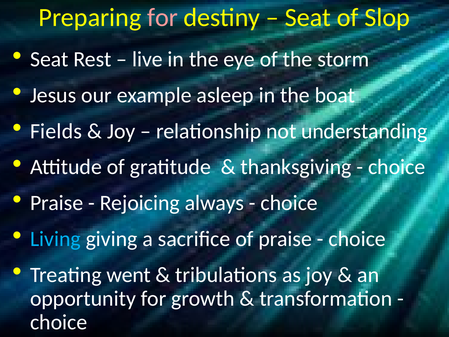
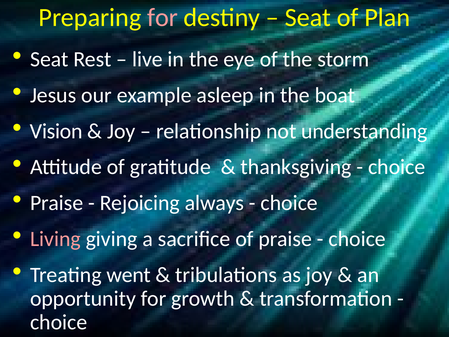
Slop: Slop -> Plan (387, 18)
Fields: Fields -> Vision (56, 131)
Living colour: light blue -> pink (55, 239)
